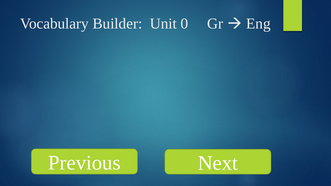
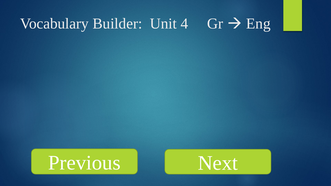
0: 0 -> 4 (184, 24)
